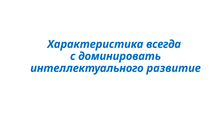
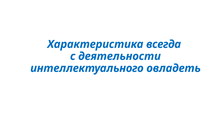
доминировать: доминировать -> деятельности (120, 56)
развитие: развитие -> овладеть (174, 68)
